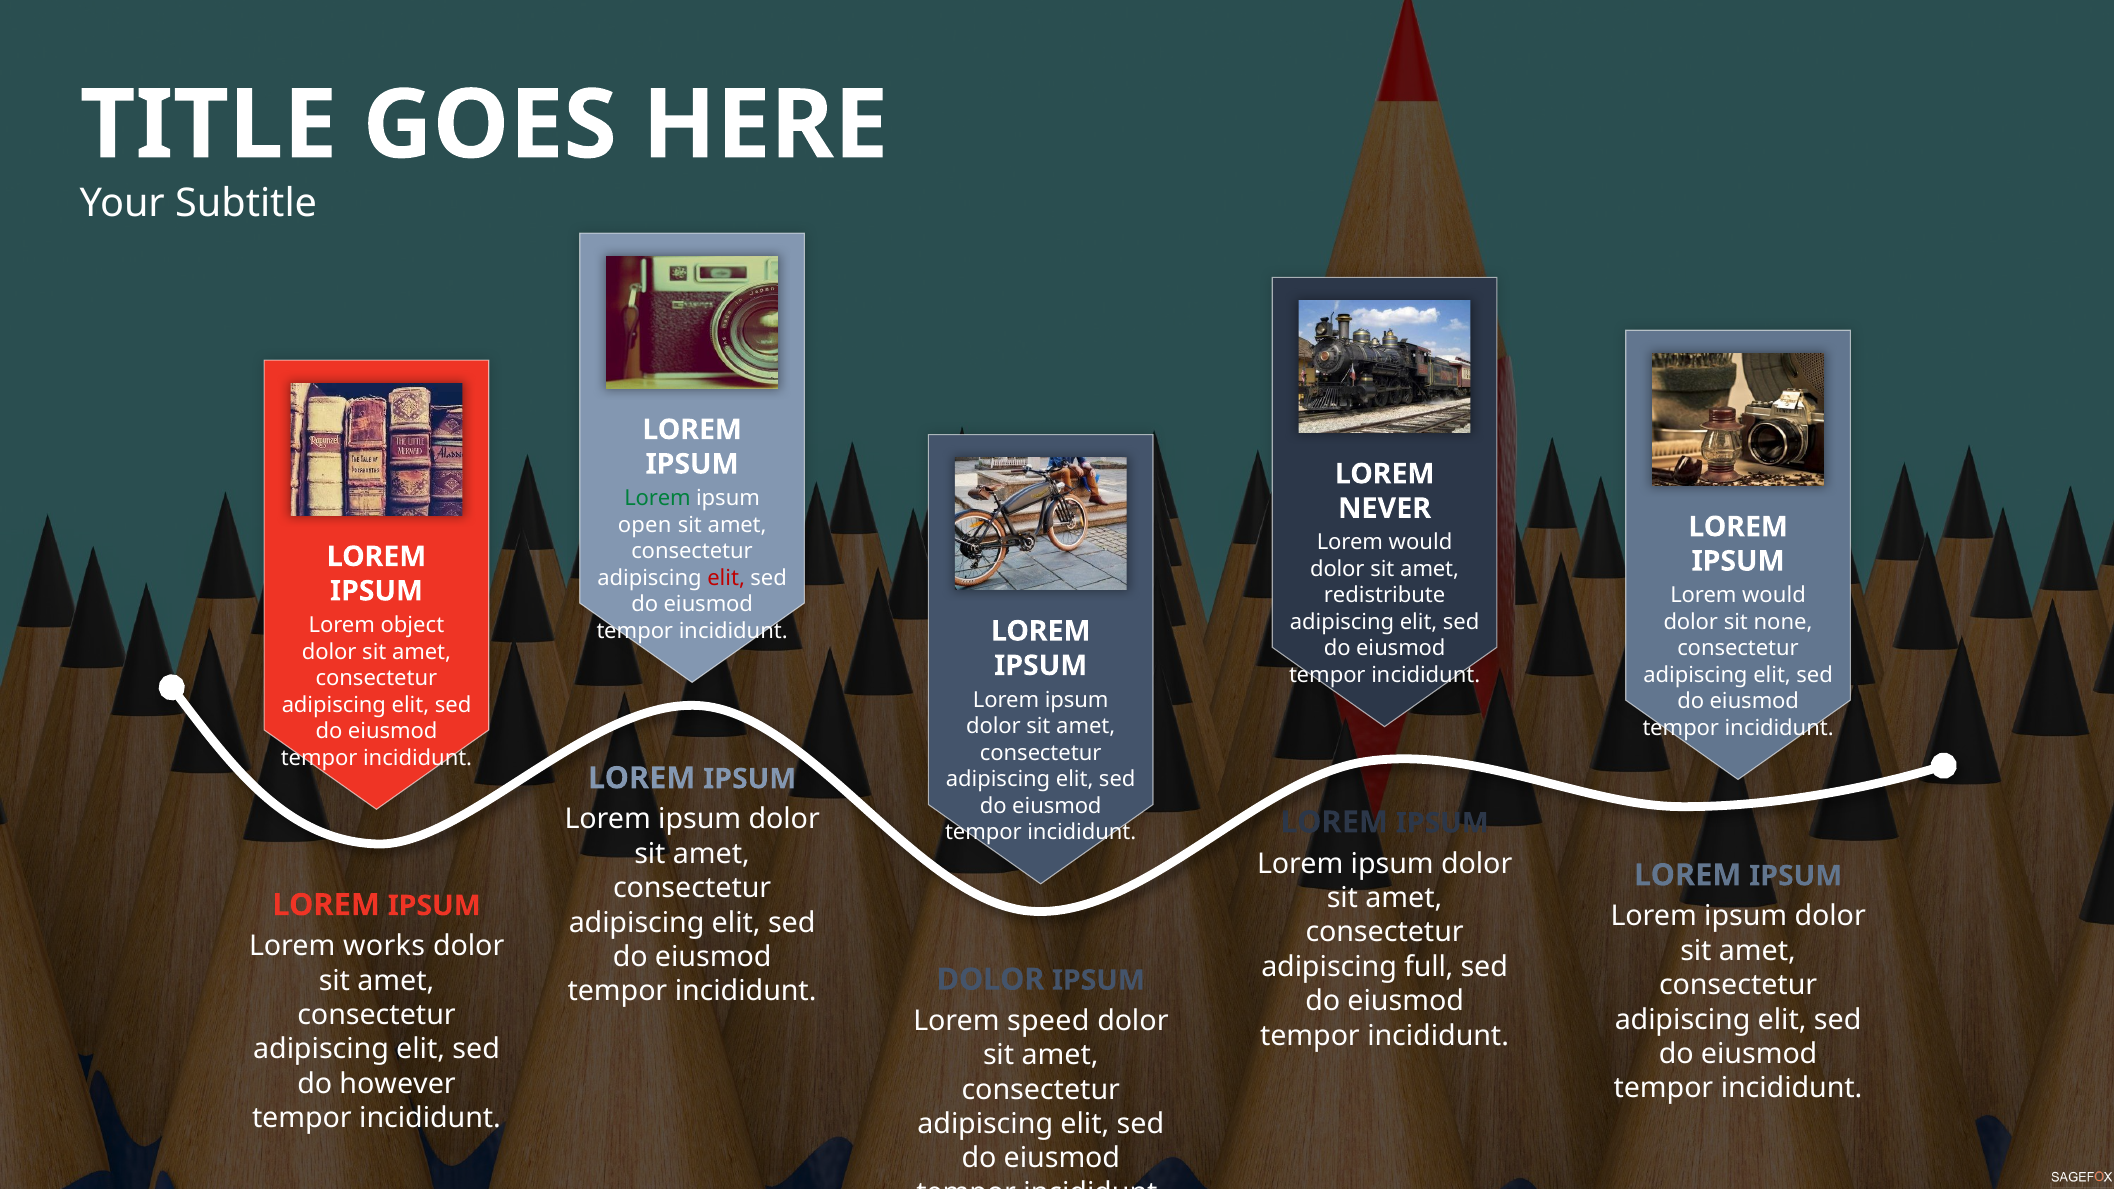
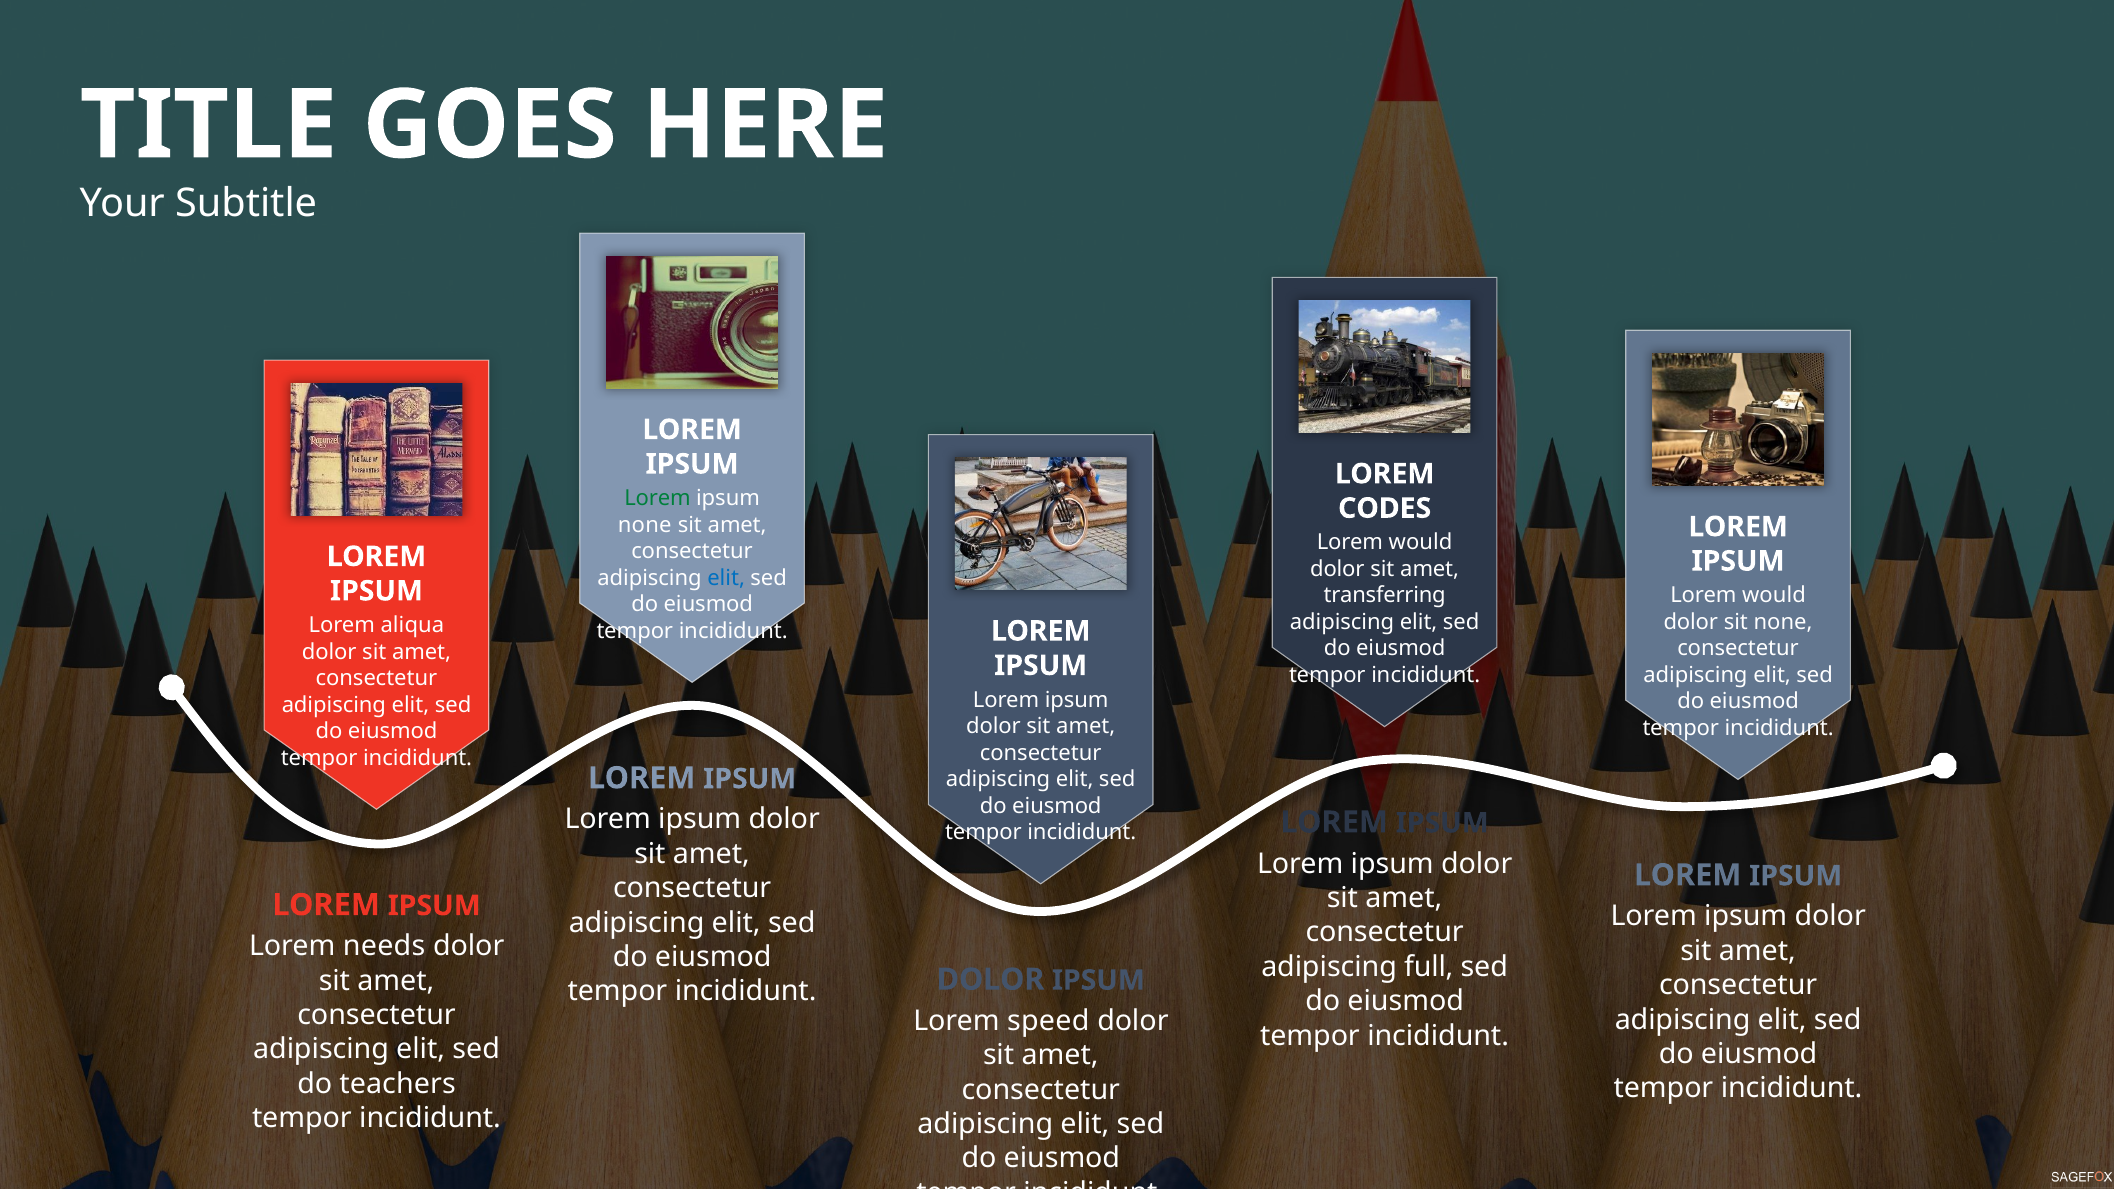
NEVER: NEVER -> CODES (1385, 508)
open: open -> none (645, 525)
elit colour: red -> blue (726, 578)
redistribute: redistribute -> transferring (1385, 596)
object: object -> aliqua (412, 625)
works: works -> needs (384, 946)
however: however -> teachers (398, 1084)
